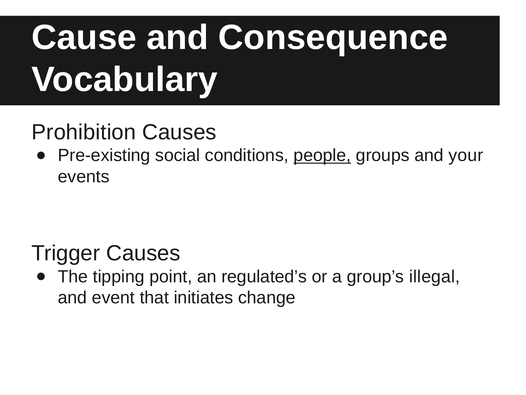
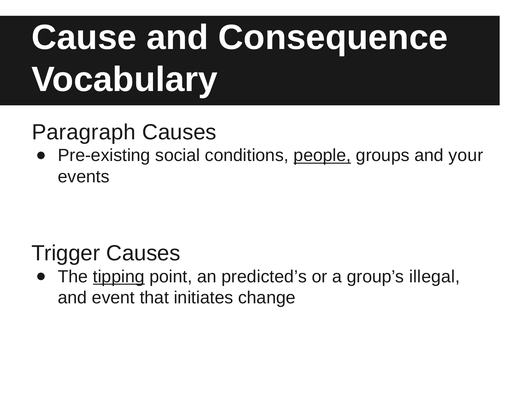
Prohibition: Prohibition -> Paragraph (84, 132)
tipping underline: none -> present (119, 276)
regulated’s: regulated’s -> predicted’s (264, 276)
